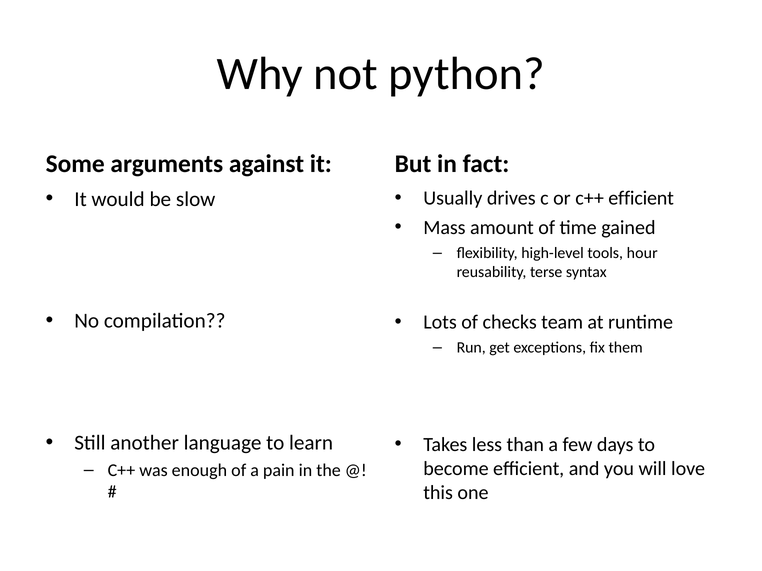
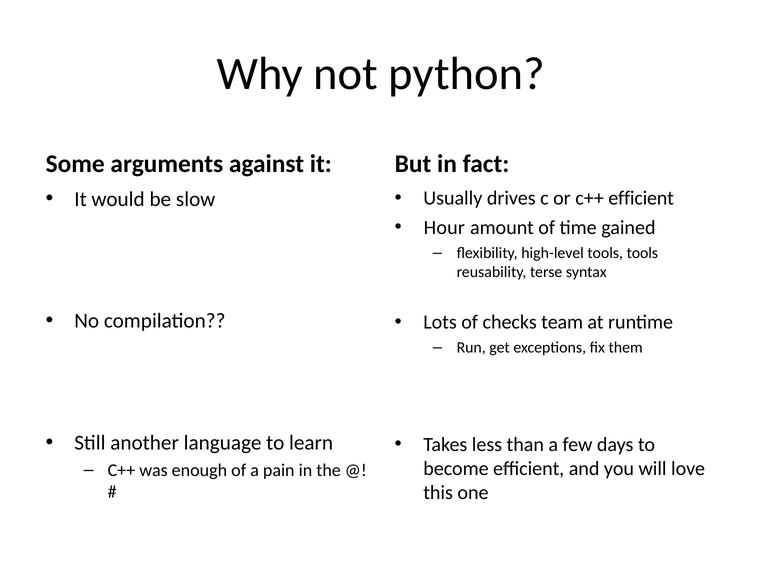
Mass: Mass -> Hour (444, 228)
tools hour: hour -> tools (642, 253)
